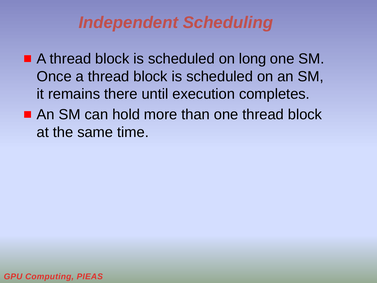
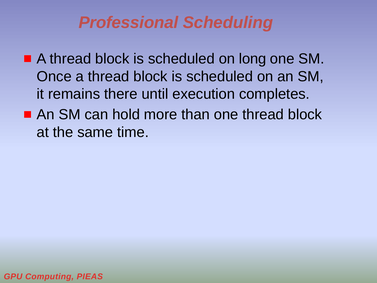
Independent: Independent -> Professional (128, 23)
